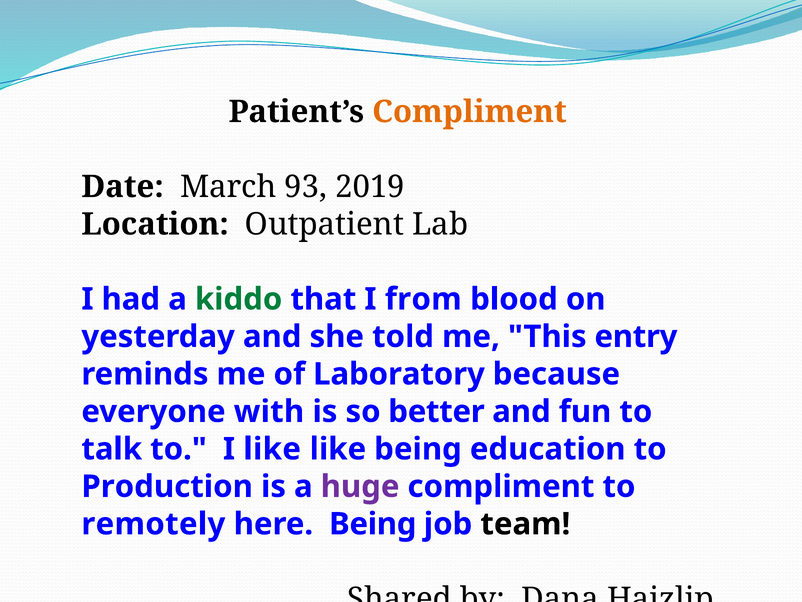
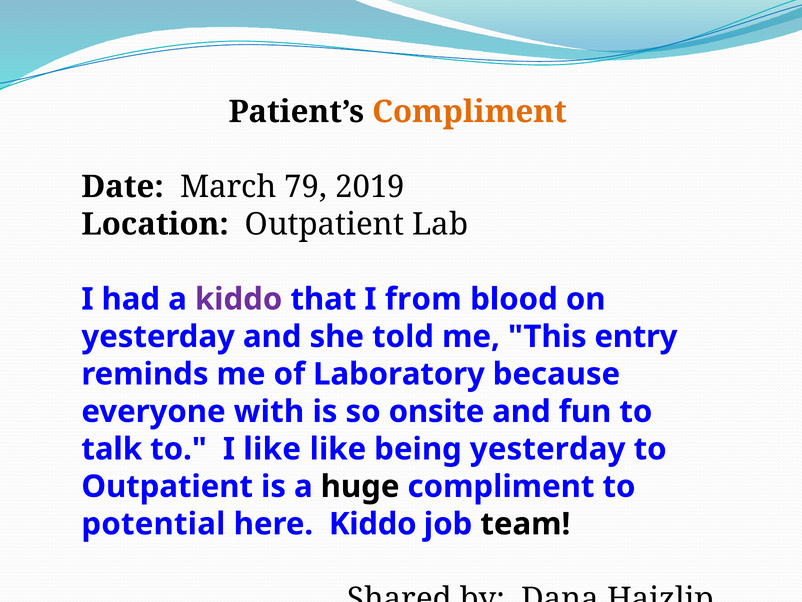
93: 93 -> 79 (306, 187)
kiddo colour: green -> purple (239, 299)
better: better -> onsite (436, 411)
being education: education -> yesterday (548, 449)
Production: Production -> Outpatient (167, 486)
huge colour: purple -> black (360, 486)
remotely: remotely -> potential (153, 524)
here Being: Being -> Kiddo (373, 524)
